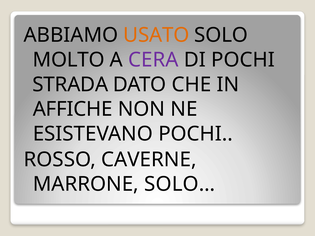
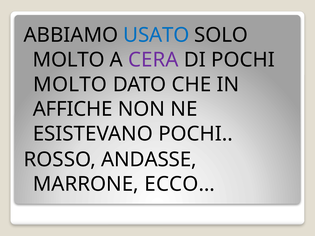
USATO colour: orange -> blue (156, 35)
STRADA: STRADA -> MOLTO (70, 85)
CAVERNE: CAVERNE -> ANDASSE (149, 160)
SOLO…: SOLO… -> ECCO… (180, 184)
